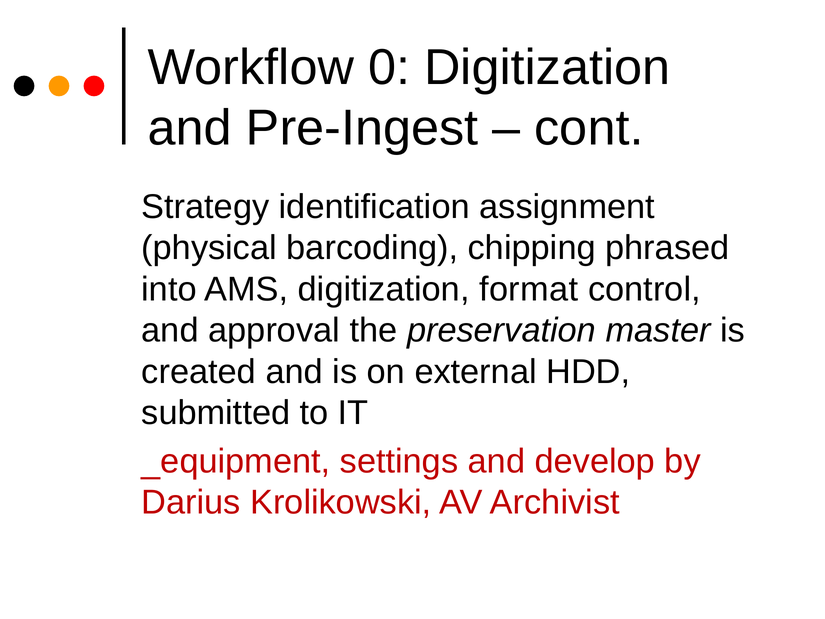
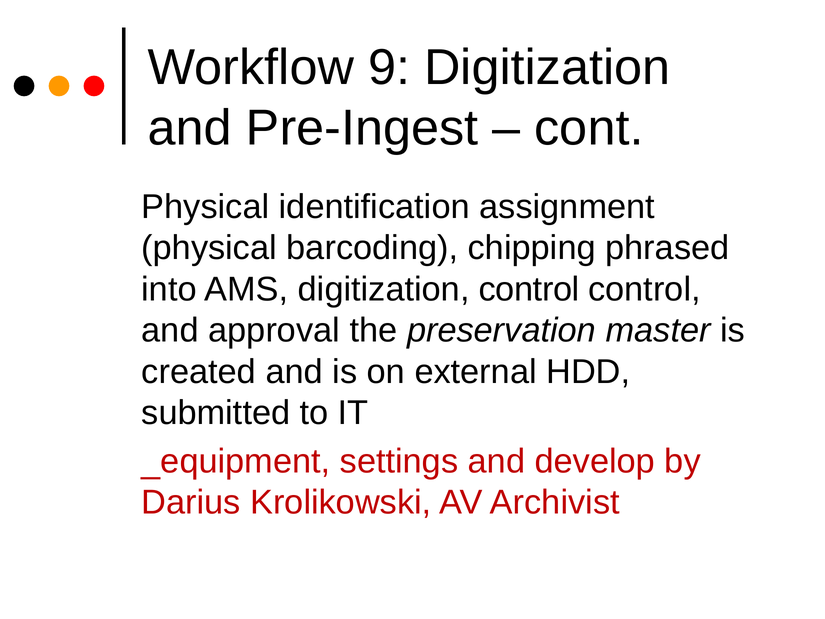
0: 0 -> 9 (389, 68)
Strategy: Strategy -> Physical (205, 207)
digitization format: format -> control (529, 289)
